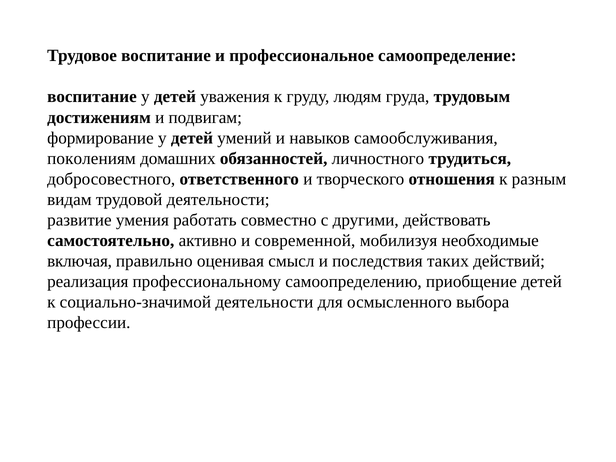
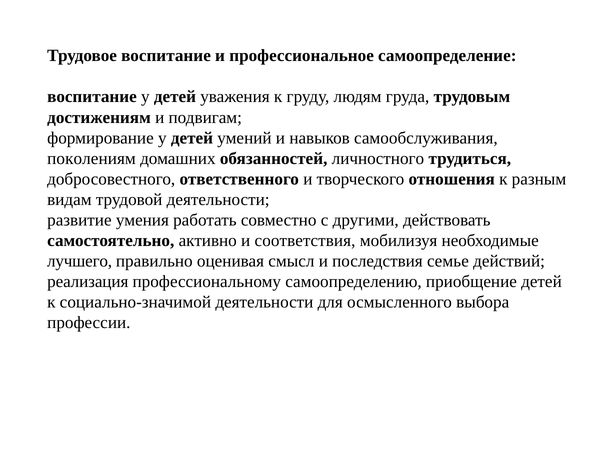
современной: современной -> соответствия (305, 241)
включая: включая -> лучшего (80, 261)
таких: таких -> семье (448, 261)
